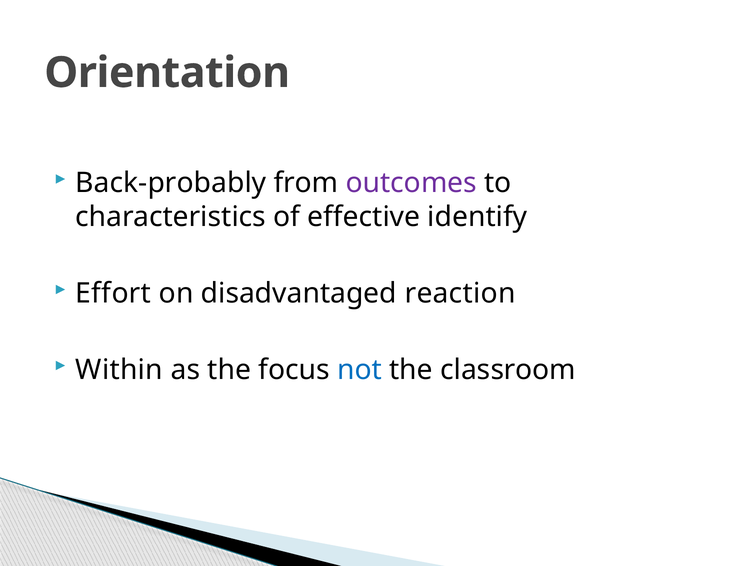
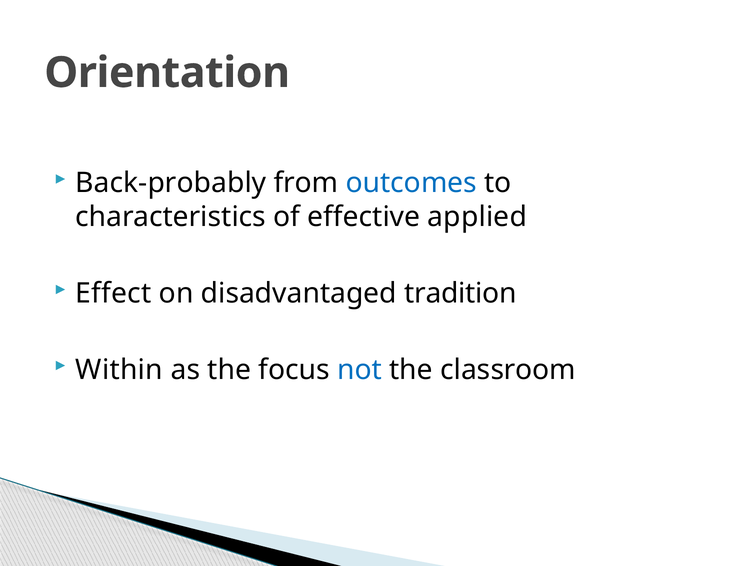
outcomes colour: purple -> blue (411, 183)
identify: identify -> applied (477, 217)
Effort: Effort -> Effect (113, 293)
reaction: reaction -> tradition (460, 293)
